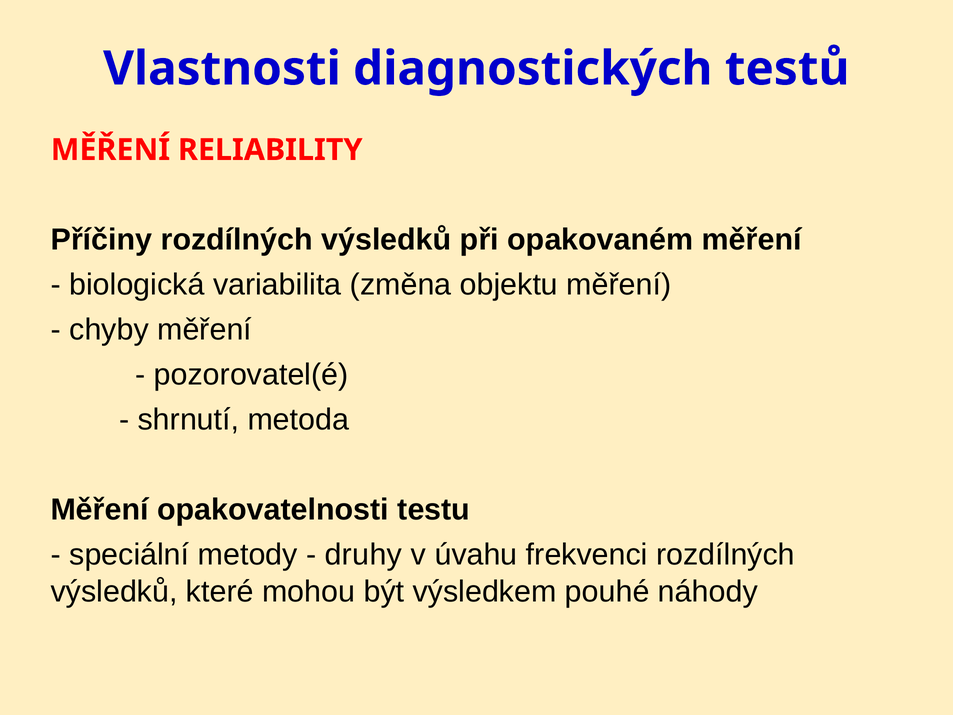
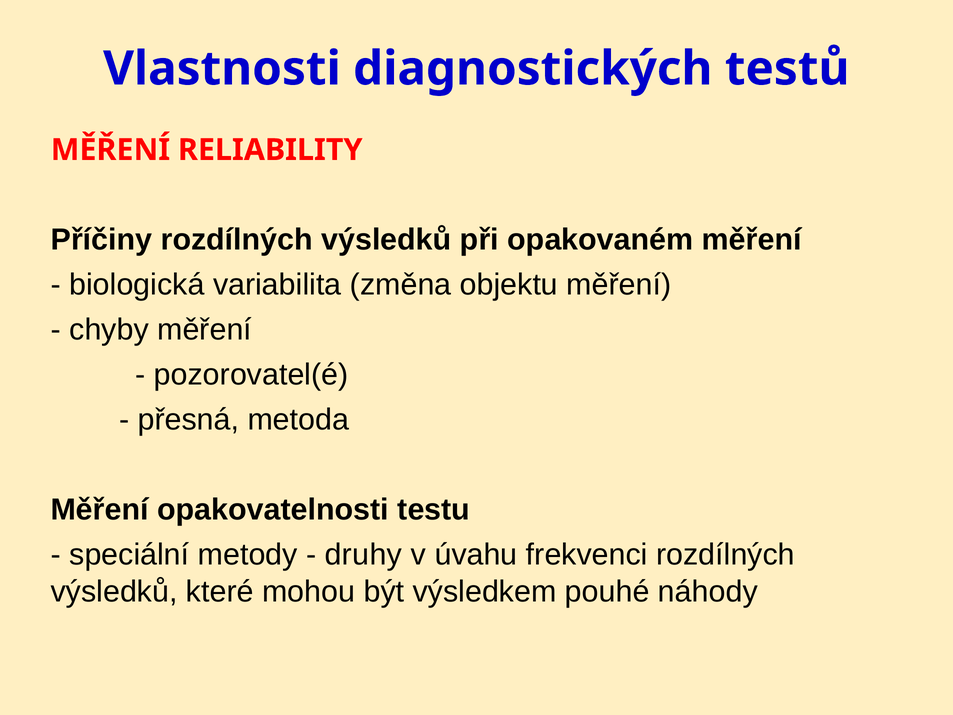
shrnutí: shrnutí -> přesná (188, 420)
